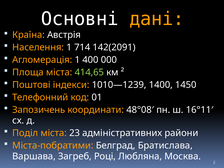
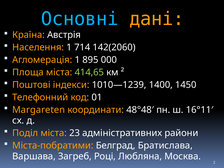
Основні colour: white -> light blue (80, 19)
142(2091: 142(2091 -> 142(2060 (114, 47)
400: 400 -> 895 (90, 60)
Запозичень: Запозичень -> Margareten (39, 110)
48°08′: 48°08′ -> 48°48′ (140, 110)
